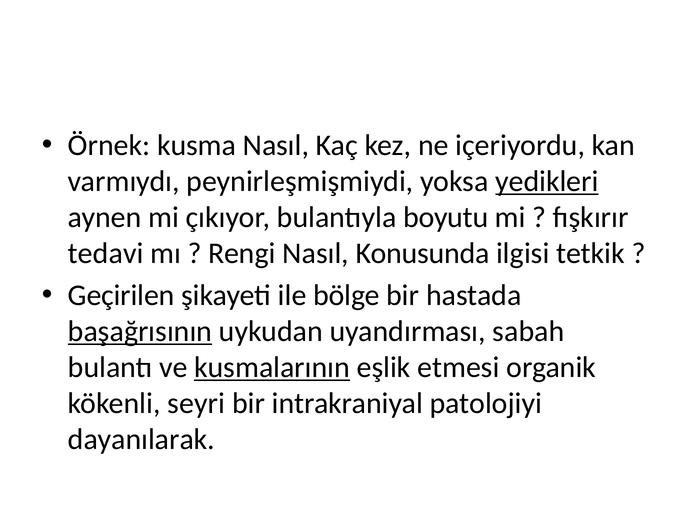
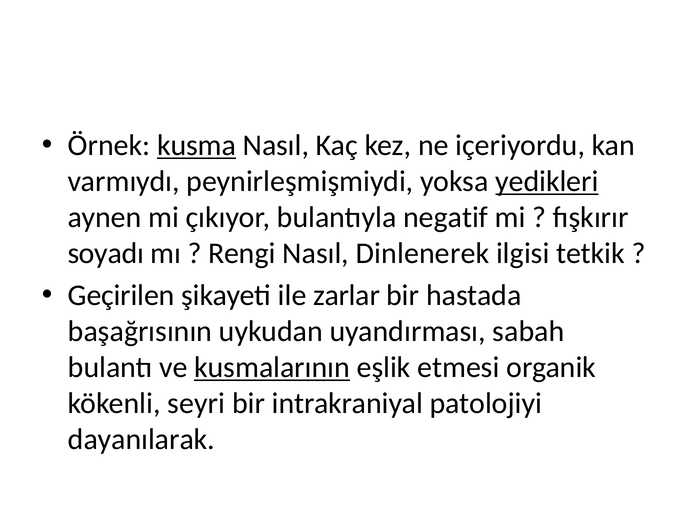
kusma underline: none -> present (197, 145)
boyutu: boyutu -> negatif (446, 217)
tedavi: tedavi -> soyadı (106, 253)
Konusunda: Konusunda -> Dinlenerek (422, 253)
bölge: bölge -> zarlar (347, 295)
başağrısının underline: present -> none (140, 331)
